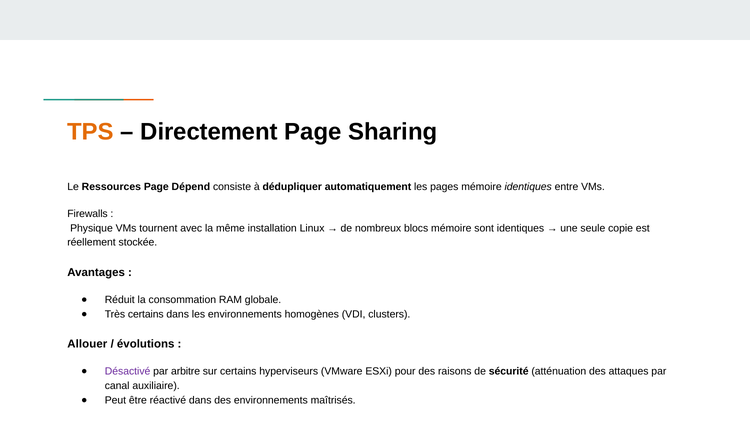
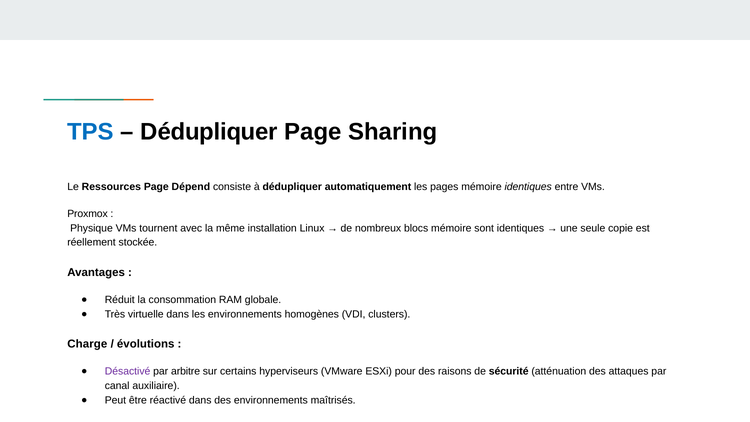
TPS colour: orange -> blue (91, 132)
Directement: Directement -> Dédupliquer (209, 132)
Firewalls: Firewalls -> Proxmox (88, 214)
Très certains: certains -> virtuelle (146, 314)
Allouer: Allouer -> Charge (87, 344)
